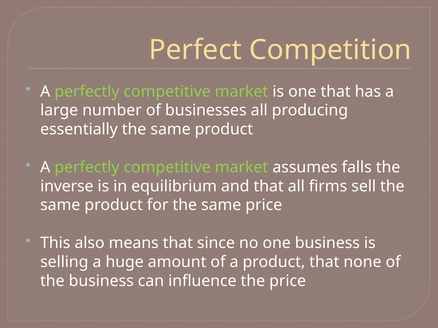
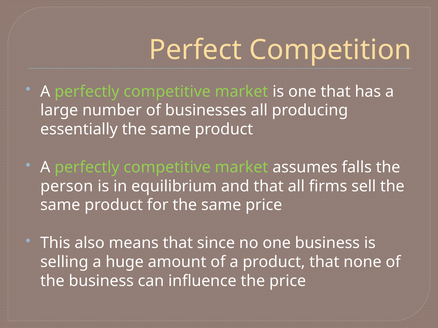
inverse: inverse -> person (67, 186)
